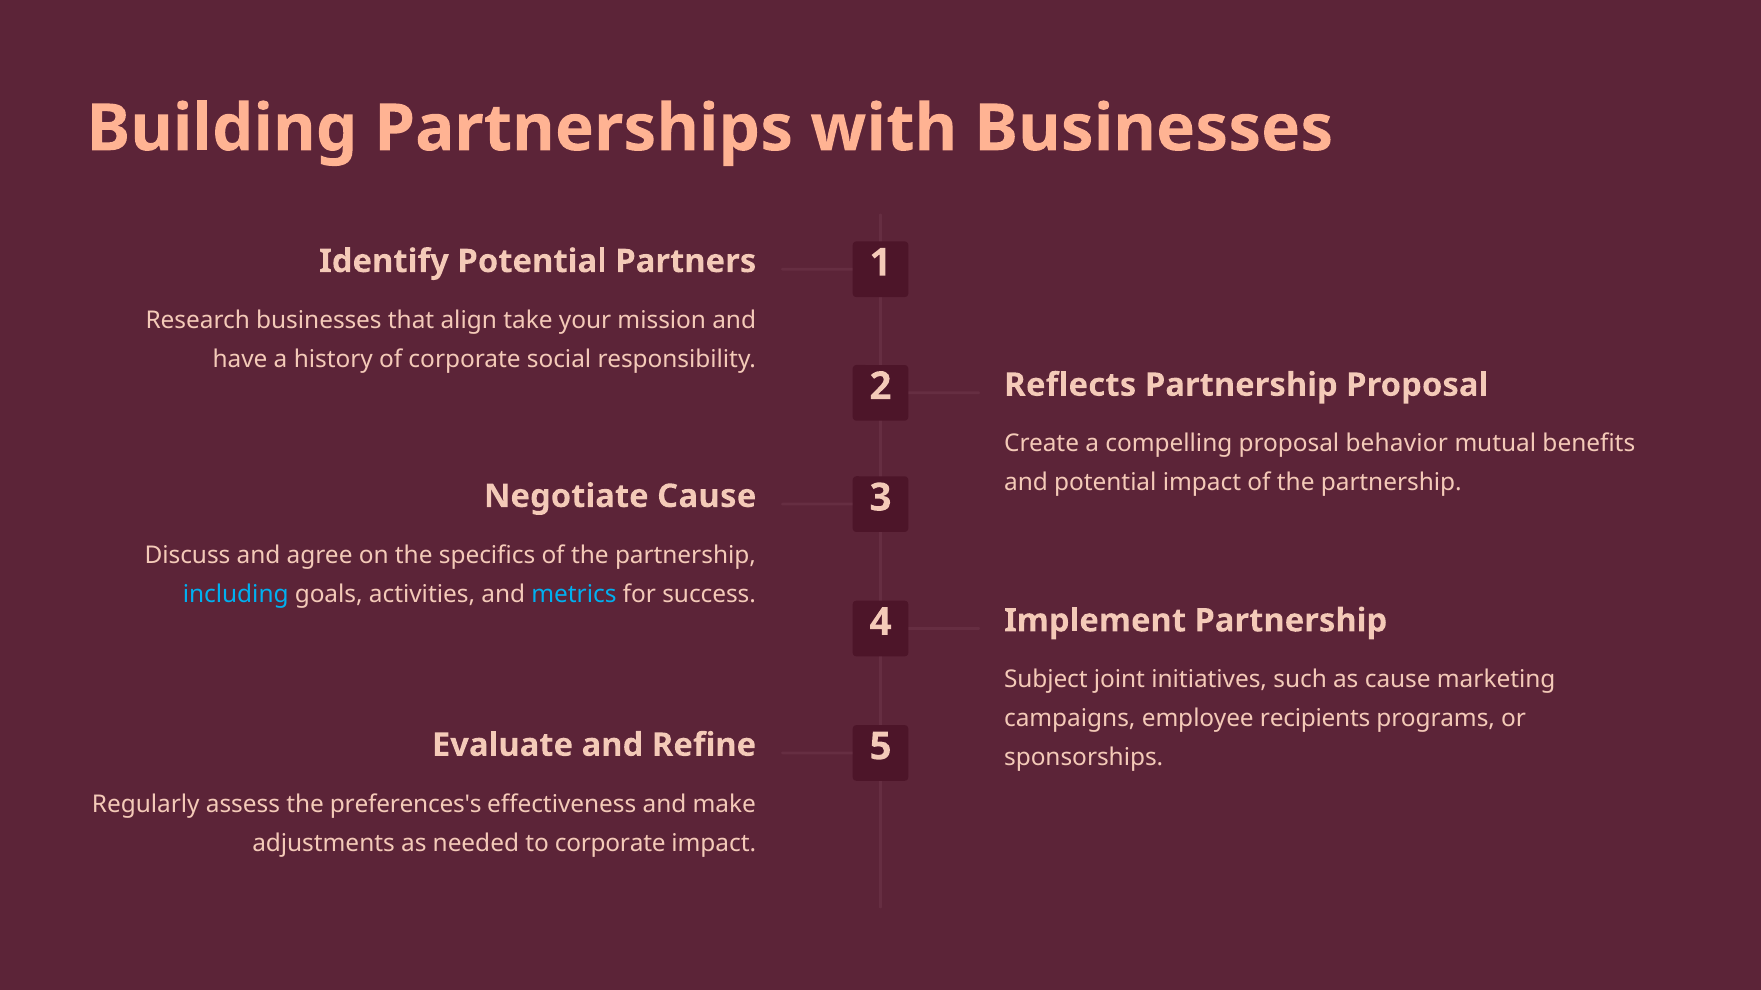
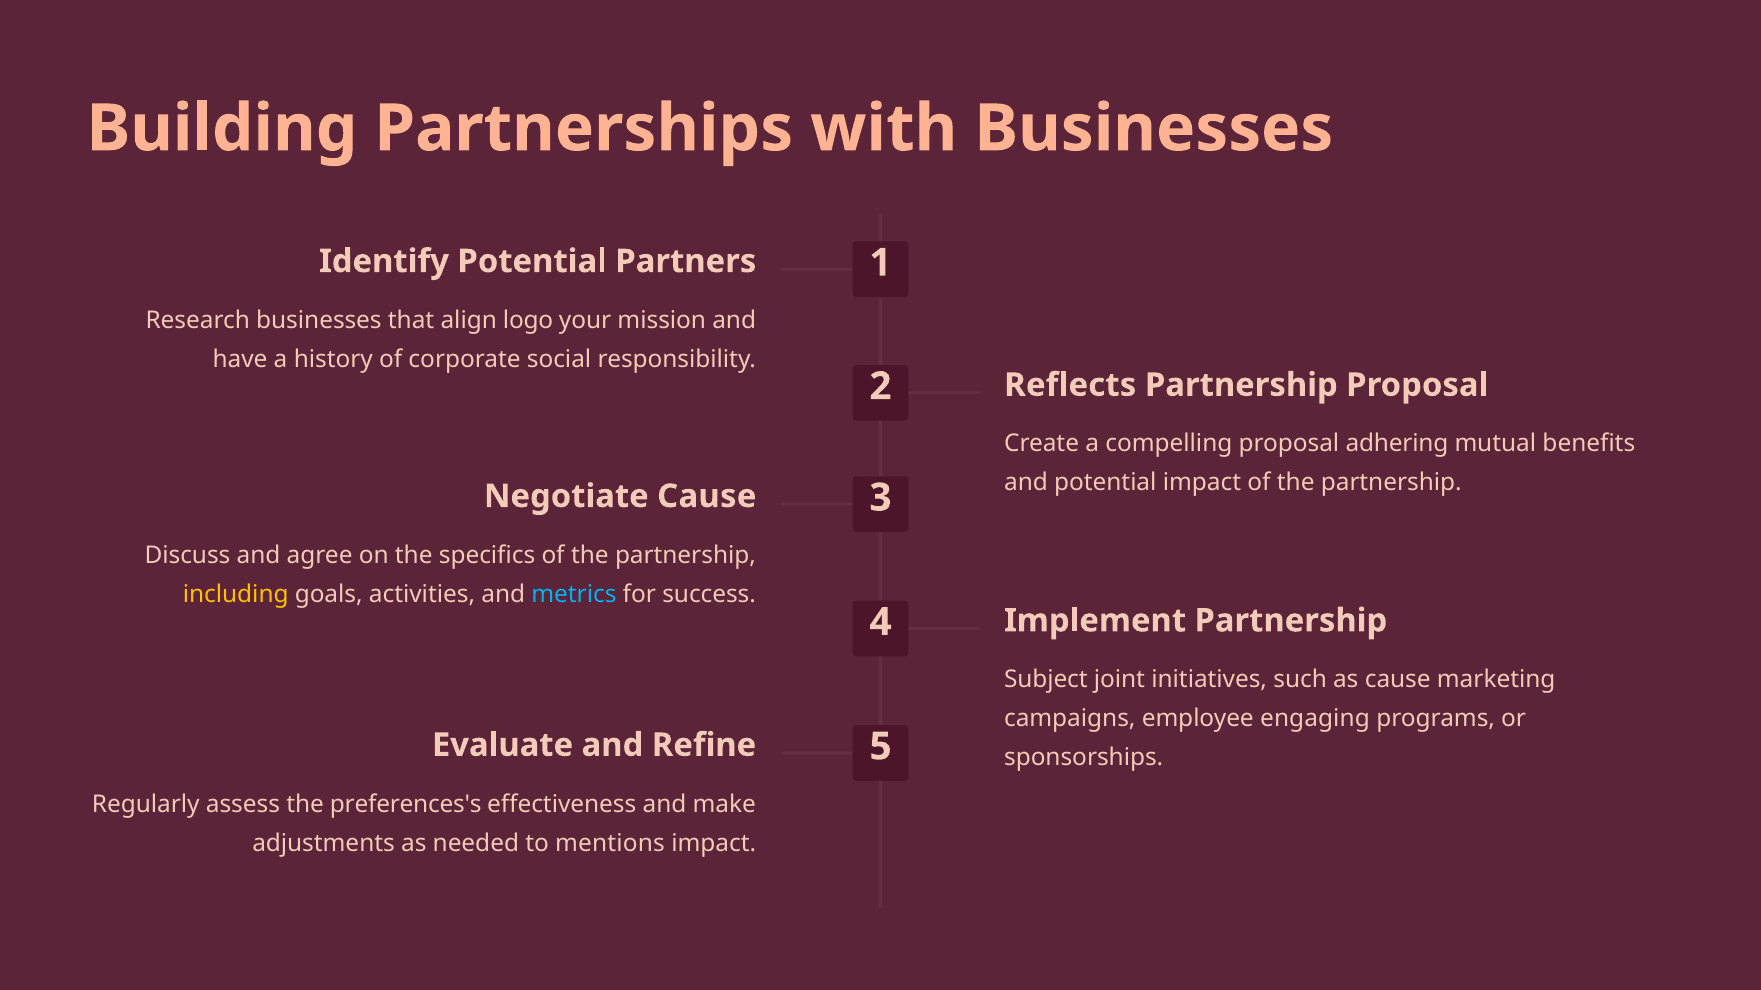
take: take -> logo (528, 321)
behavior: behavior -> adhering (1397, 444)
including colour: light blue -> yellow (236, 595)
recipients: recipients -> engaging (1315, 719)
to corporate: corporate -> mentions (610, 843)
